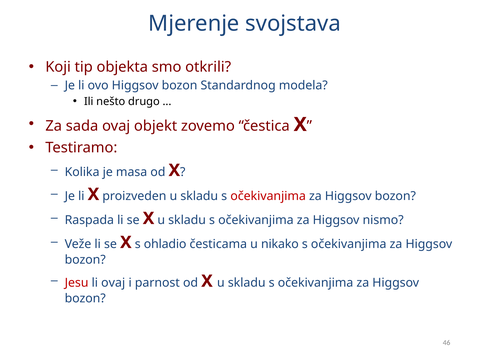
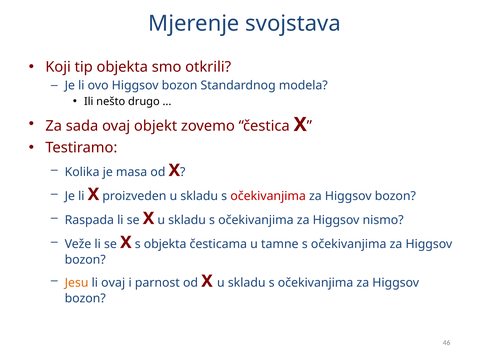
s ohladio: ohladio -> objekta (165, 244)
nikako: nikako -> tamne (280, 244)
Jesu colour: red -> orange (77, 283)
